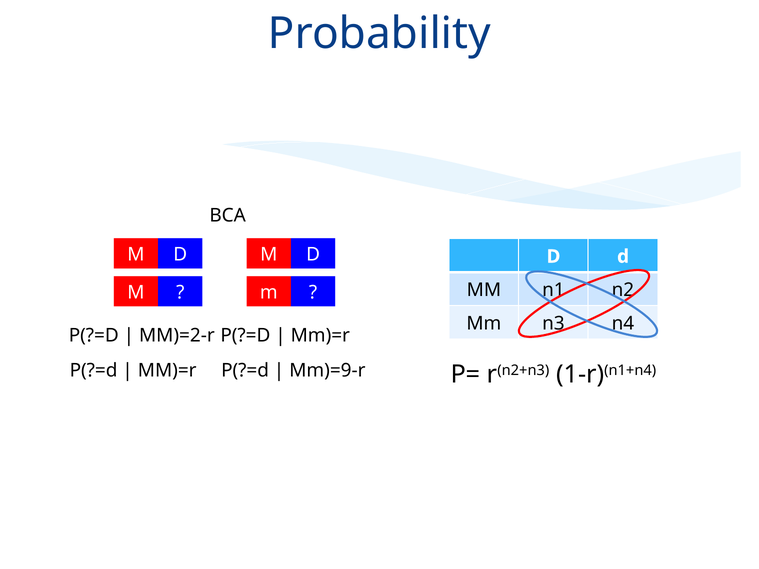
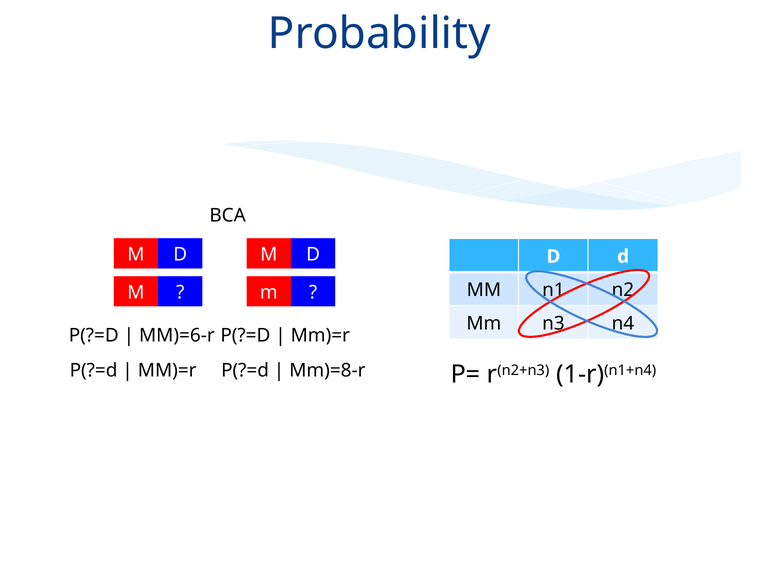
MM)=2-r: MM)=2-r -> MM)=6-r (177, 336)
Mm)=9-r: Mm)=9-r -> Mm)=8-r (327, 371)
